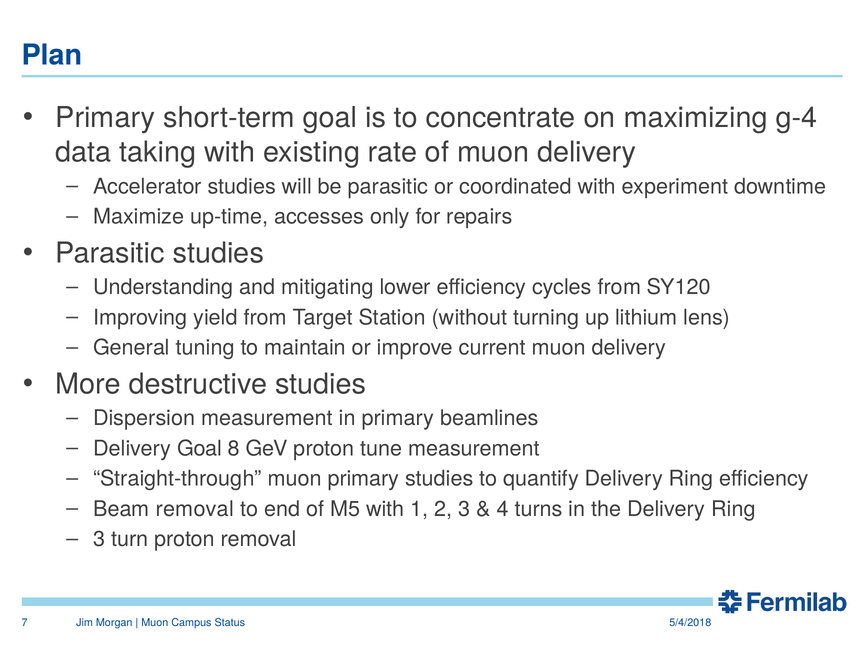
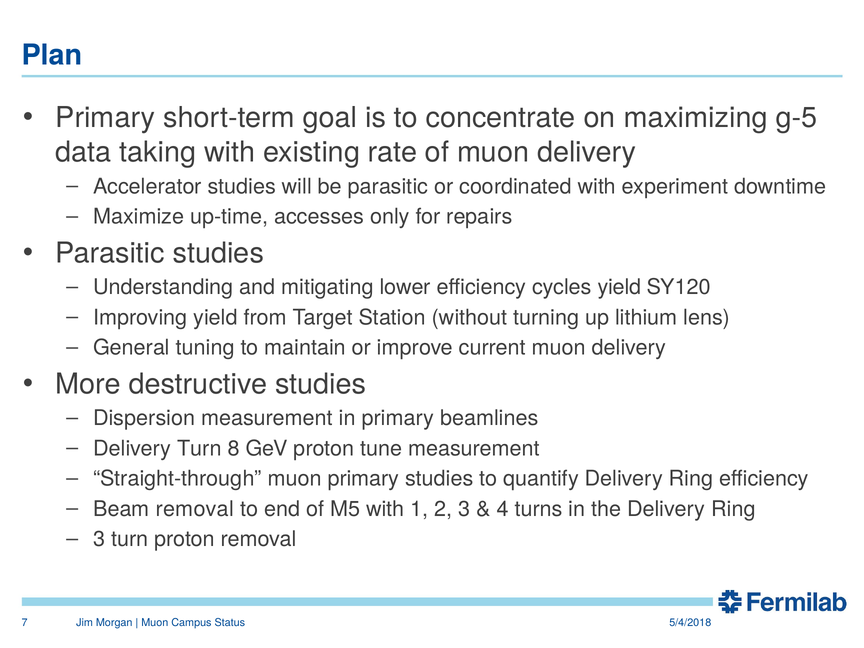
g-4: g-4 -> g-5 (796, 118)
cycles from: from -> yield (619, 287)
Delivery Goal: Goal -> Turn (199, 449)
